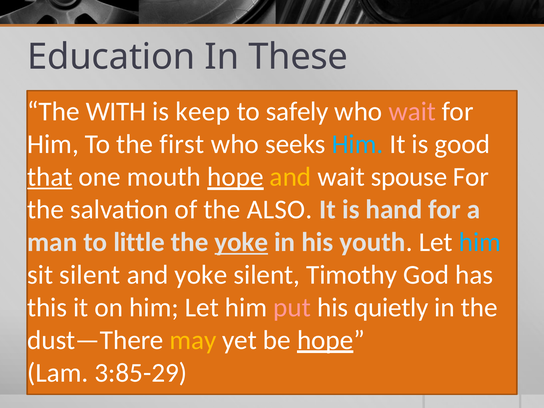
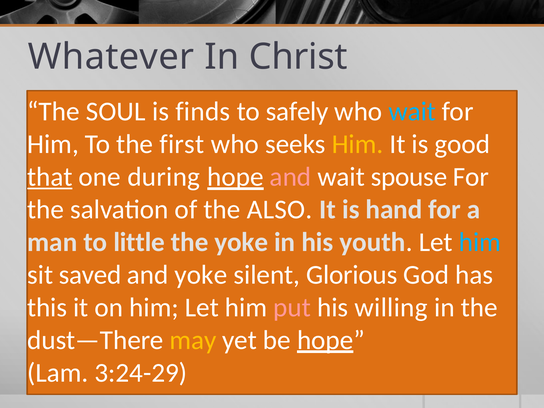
Education: Education -> Whatever (111, 57)
These: These -> Christ (298, 57)
WITH: WITH -> SOUL (116, 112)
keep: keep -> finds (203, 112)
wait colour: pink -> light blue (412, 112)
Him colour: light blue -> yellow (358, 144)
mouth: mouth -> during (164, 177)
and colour: yellow -> pink (290, 177)
yoke underline: present -> none (241, 242)
sit silent: silent -> saved (90, 275)
Timothy: Timothy -> Glorious (352, 275)
quietly: quietly -> willing (391, 307)
3:85-29: 3:85-29 -> 3:24-29 (141, 373)
